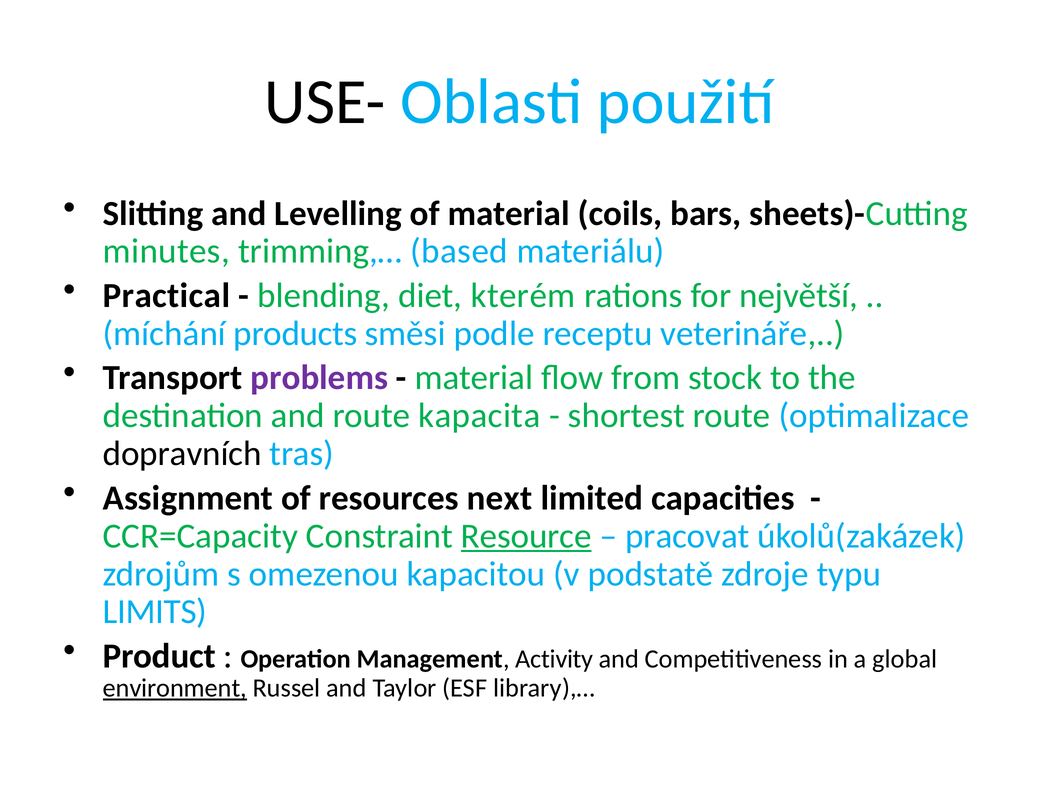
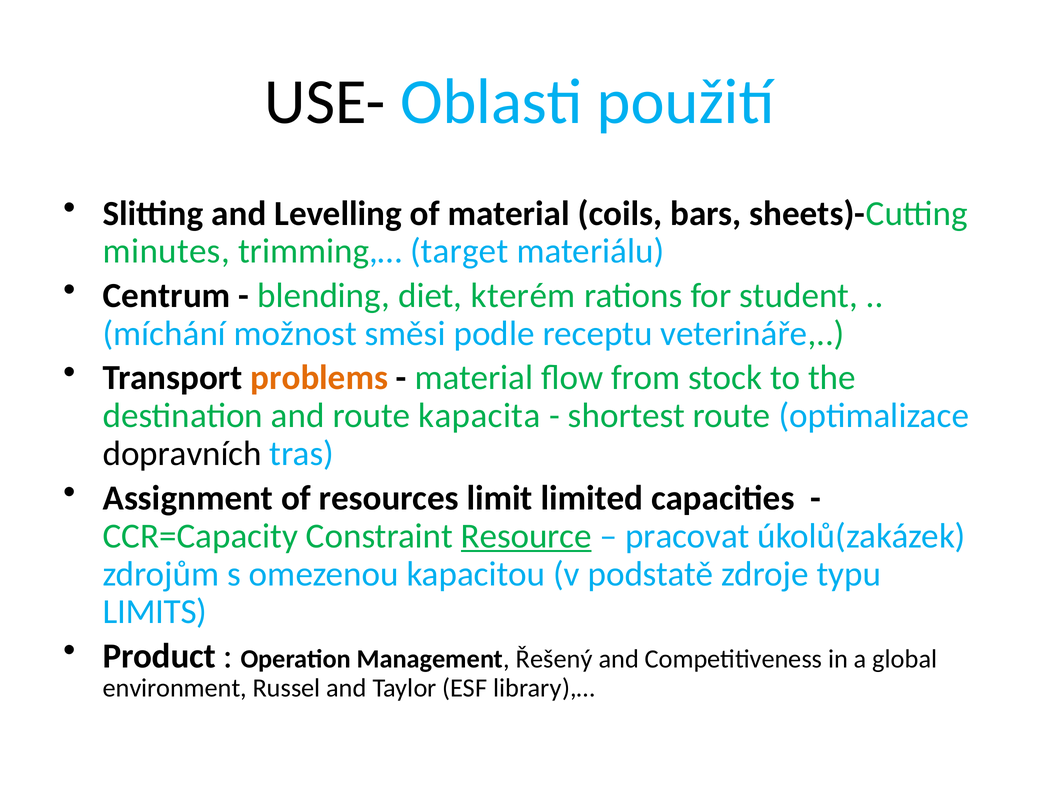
based: based -> target (459, 251)
Practical: Practical -> Centrum (167, 295)
největší: největší -> student (799, 295)
products: products -> možnost (295, 333)
problems colour: purple -> orange (319, 378)
next: next -> limit (500, 498)
Activity: Activity -> Řešený (554, 659)
environment underline: present -> none (175, 688)
